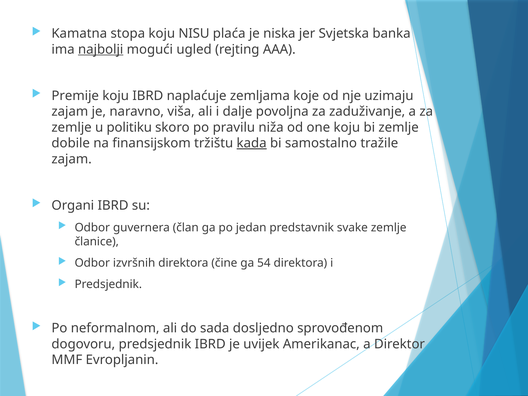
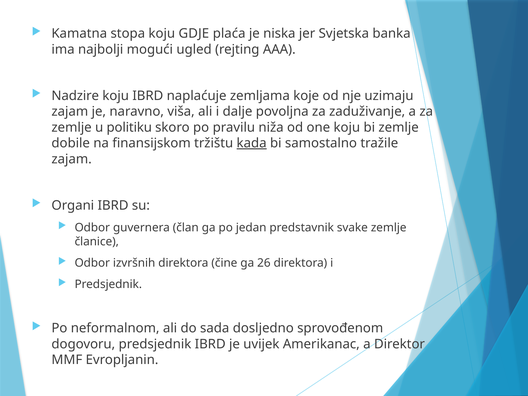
NISU: NISU -> GDJE (194, 33)
najbolji underline: present -> none (101, 49)
Premije: Premije -> Nadzire (75, 96)
54: 54 -> 26 (264, 263)
